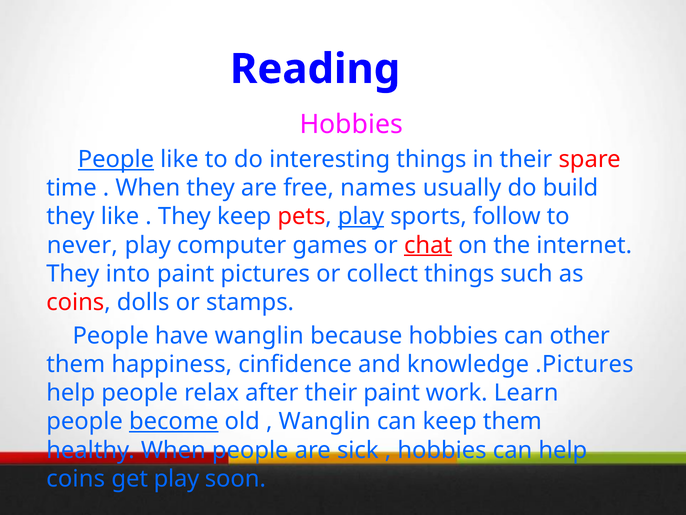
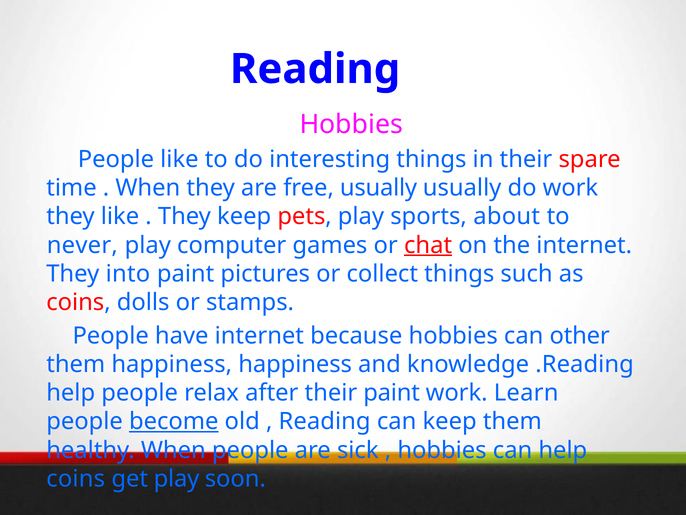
People underline: present -> none (116, 159)
free names: names -> usually (379, 188)
do build: build -> work (570, 188)
play underline: present -> none (361, 216)
follow: follow -> about (507, 216)
have wanglin: wanglin -> internet (259, 335)
happiness cinfidence: cinfidence -> happiness (295, 364)
.Pictures: .Pictures -> .Reading (585, 364)
Wanglin: Wanglin -> Reading (325, 421)
